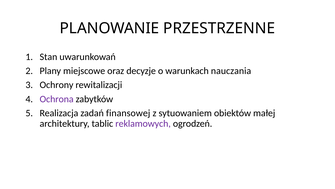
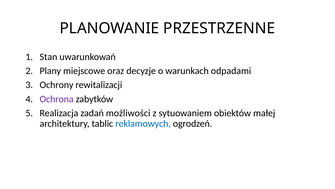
nauczania: nauczania -> odpadami (231, 71)
finansowej: finansowej -> możliwości (128, 113)
reklamowych colour: purple -> blue (143, 123)
